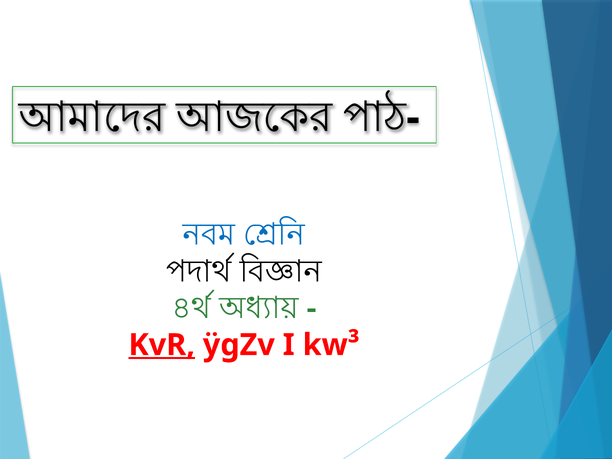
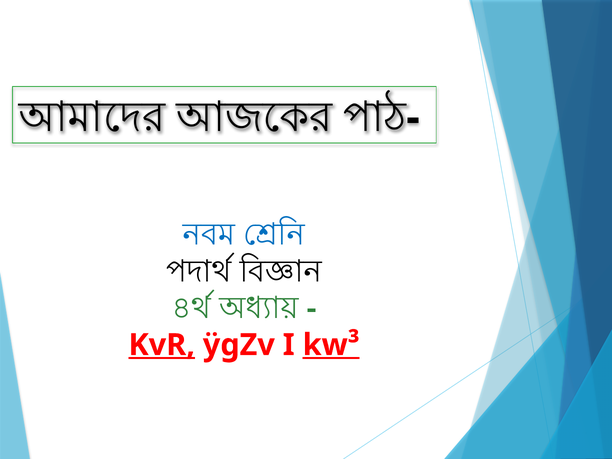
kw³ underline: none -> present (331, 345)
